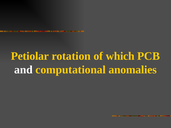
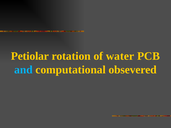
which: which -> water (120, 56)
and colour: white -> light blue (23, 70)
anomalies: anomalies -> obsevered (133, 70)
